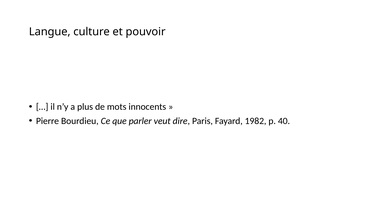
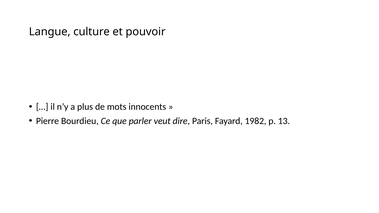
40: 40 -> 13 (284, 121)
